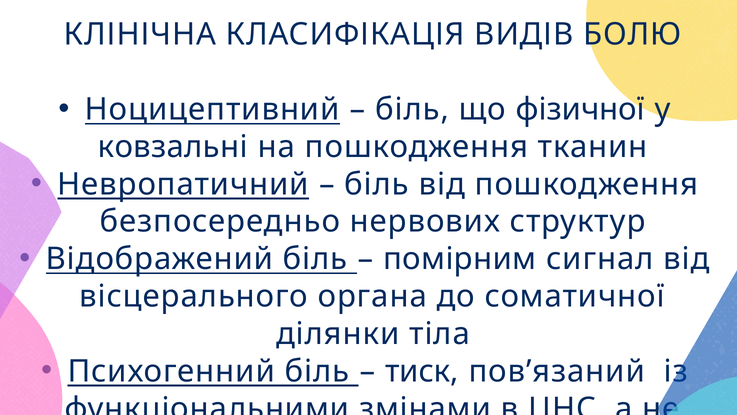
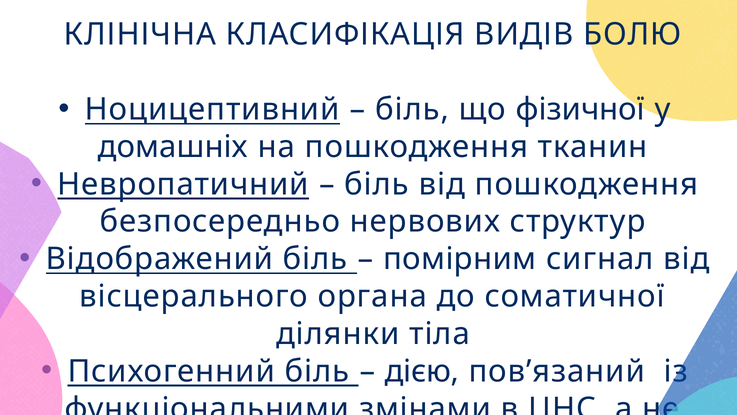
ковзальні: ковзальні -> домашніх (173, 147)
тиск: тиск -> дією (422, 371)
